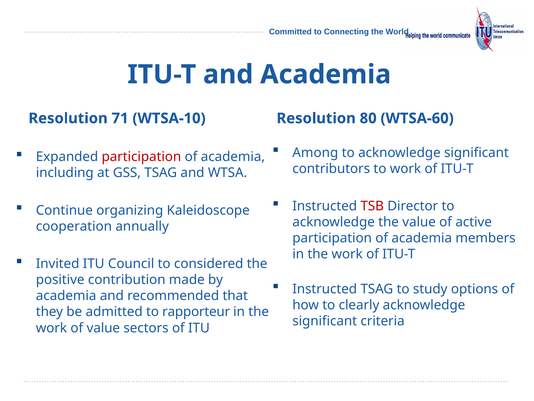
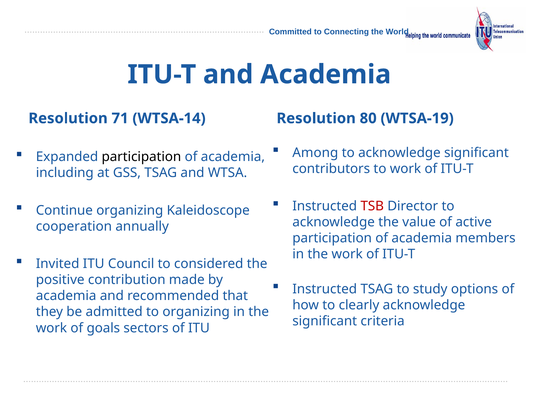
WTSA-10: WTSA-10 -> WTSA-14 (169, 118)
WTSA-60: WTSA-60 -> WTSA-19 (417, 118)
participation colour: red -> black (141, 157)
to rapporteur: rapporteur -> organizing (196, 312)
of value: value -> goals (103, 328)
